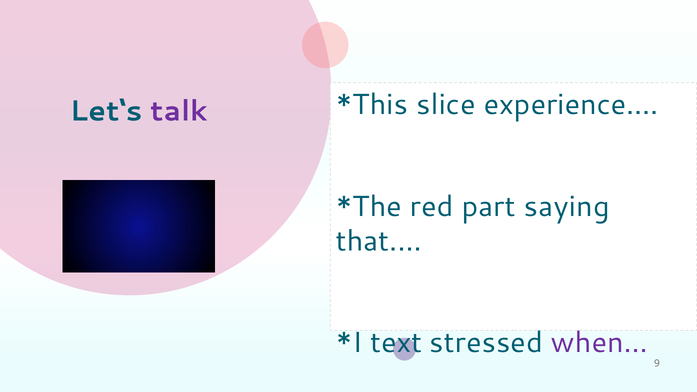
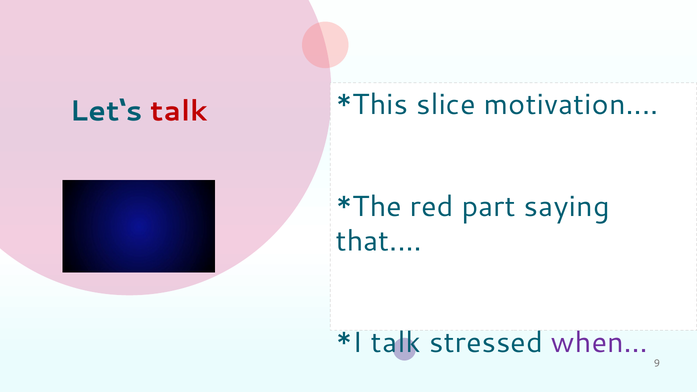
talk colour: purple -> red (179, 111)
experience: experience -> motivation (571, 105)
text: text -> talk (396, 343)
